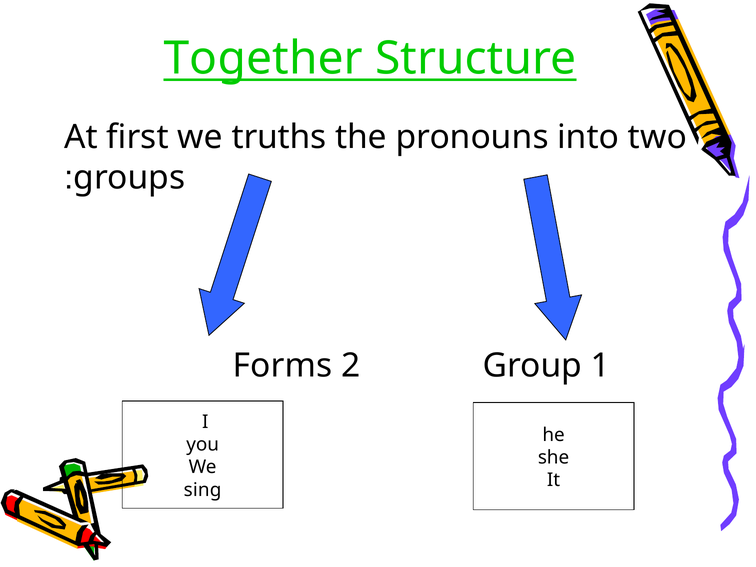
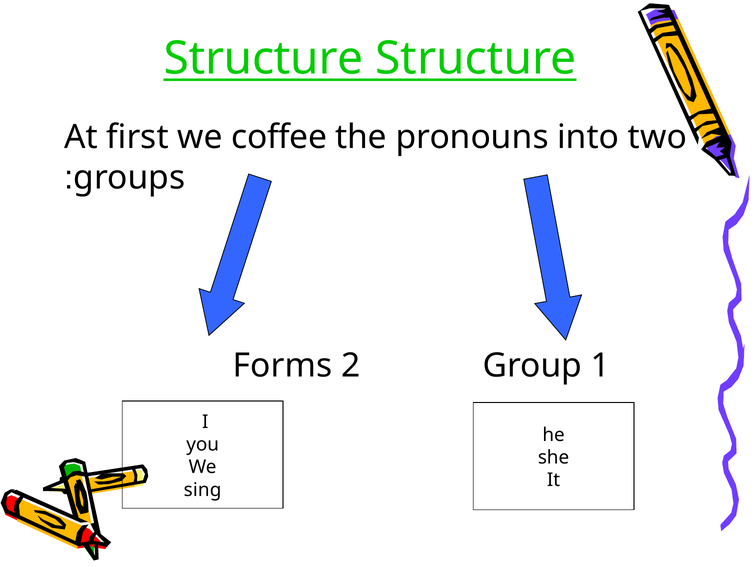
Together: Together -> Structure (264, 59)
truths: truths -> coffee (279, 137)
